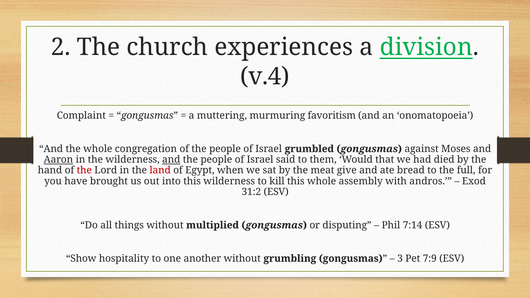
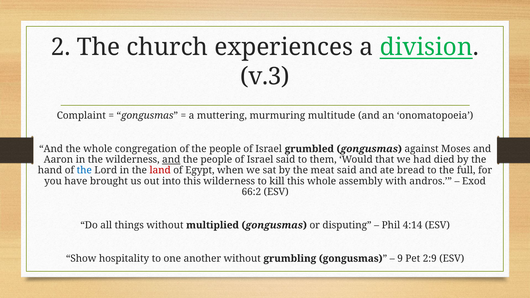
v.4: v.4 -> v.3 (265, 76)
favoritism: favoritism -> multitude (332, 116)
Aaron underline: present -> none (58, 160)
the colour: red -> blue (84, 170)
meat give: give -> said (347, 170)
31:2: 31:2 -> 66:2 (251, 192)
7:14: 7:14 -> 4:14 (413, 225)
3: 3 -> 9 (400, 259)
7:9: 7:9 -> 2:9 (430, 259)
